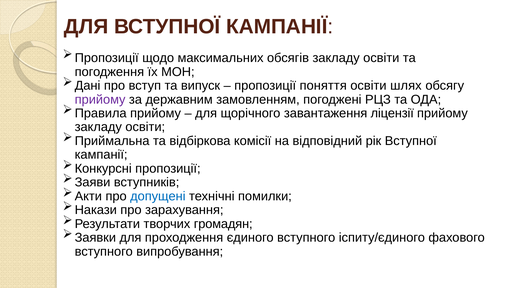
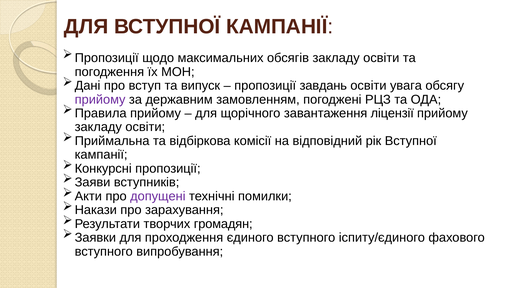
поняття: поняття -> завдань (323, 86)
шлях: шлях -> увага (406, 86)
допущені colour: blue -> purple (158, 196)
